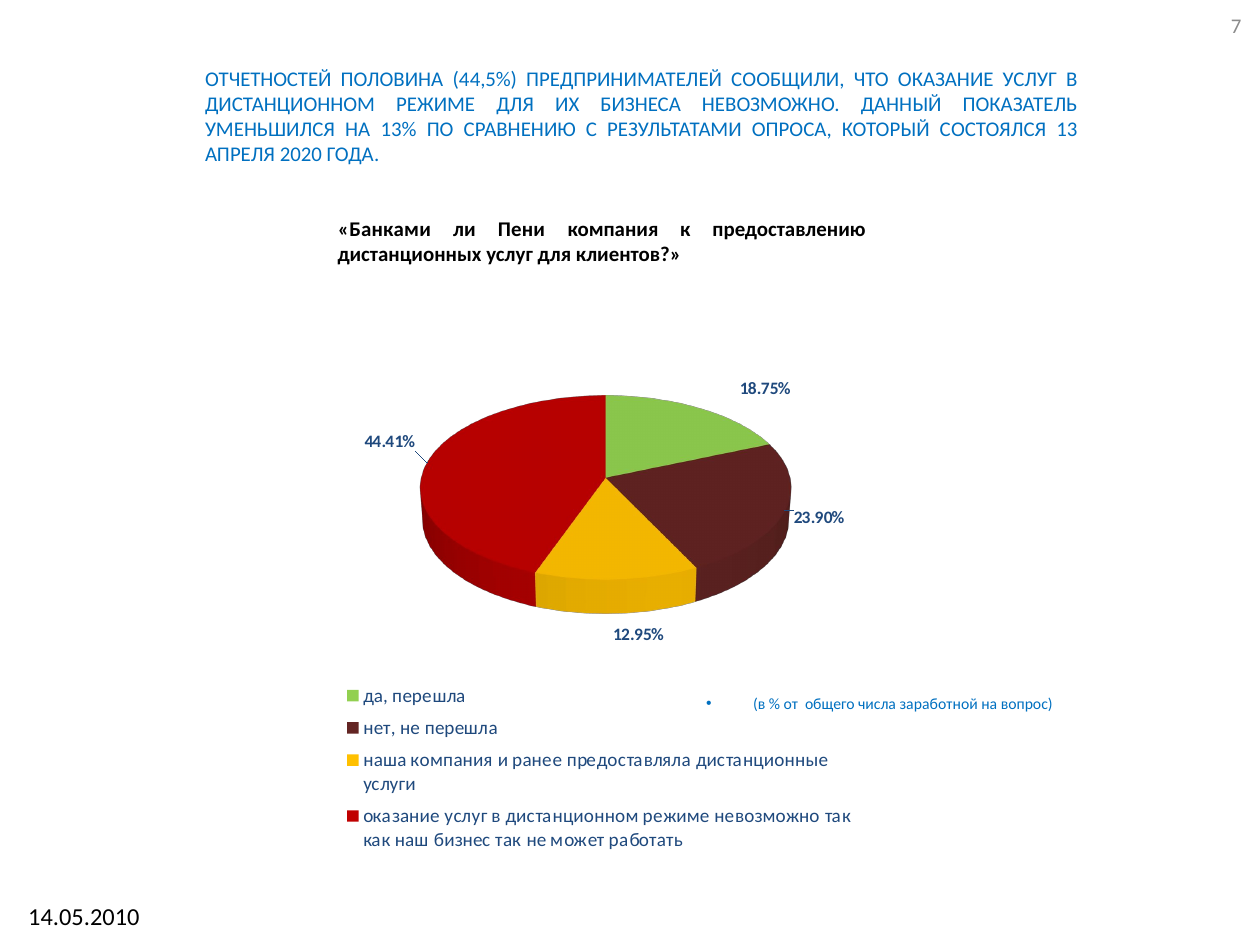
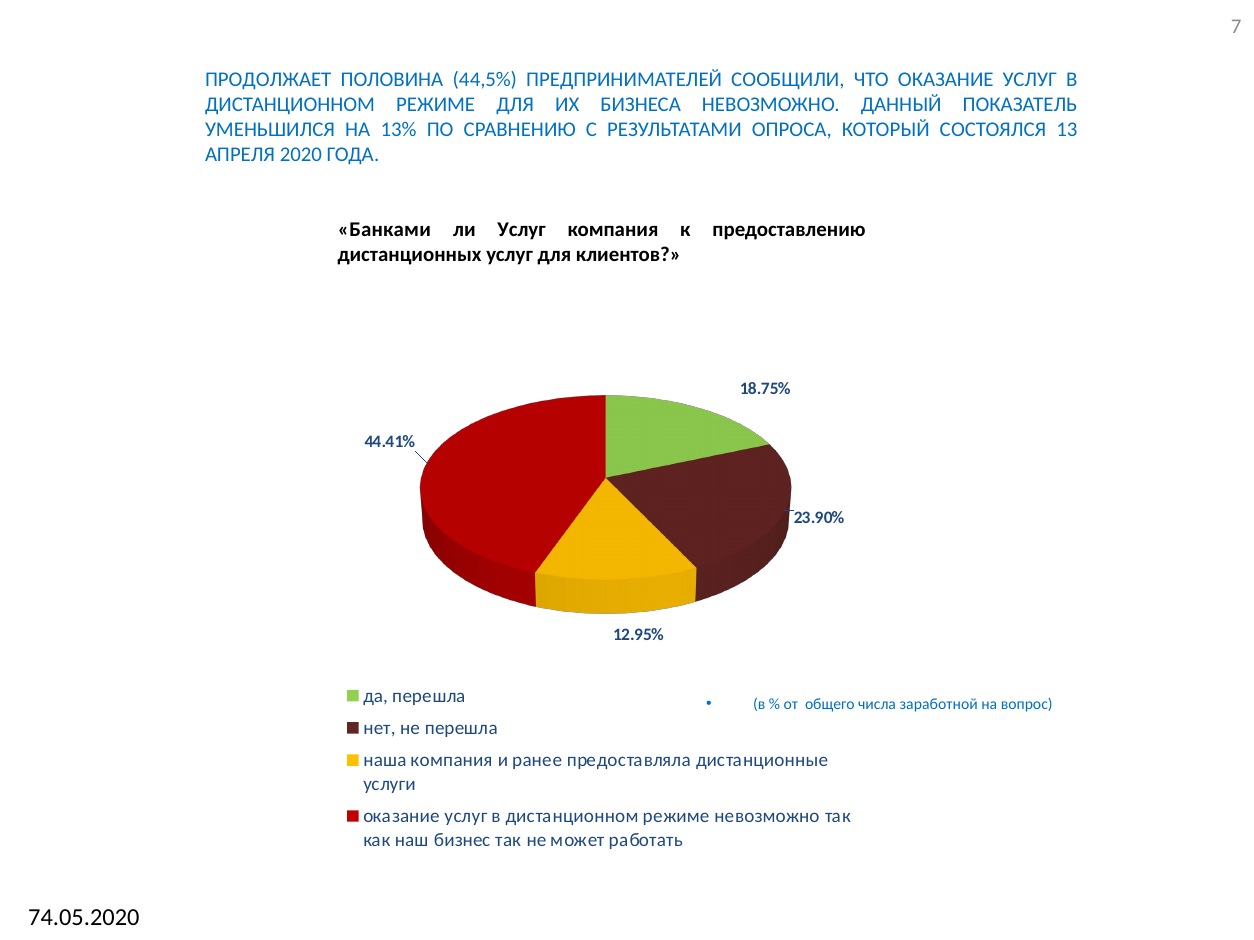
ОТЧЕТНОСТЕЙ: ОТЧЕТНОСТЕЙ -> ПРОДОЛЖАЕТ (268, 80)
ли Пени: Пени -> Услуг (522, 230)
14.05.2010: 14.05.2010 -> 74.05.2020 (84, 917)
